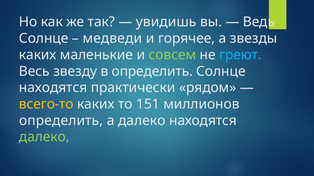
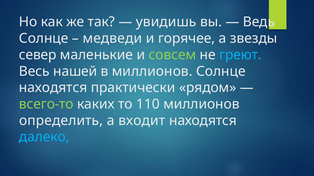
каких: каких -> север (38, 55)
звезду: звезду -> нашей (75, 72)
в определить: определить -> миллионов (152, 72)
всего-то colour: yellow -> light green (46, 104)
151: 151 -> 110 (148, 104)
а далеко: далеко -> входит (142, 121)
далеко colour: light green -> light blue (44, 137)
